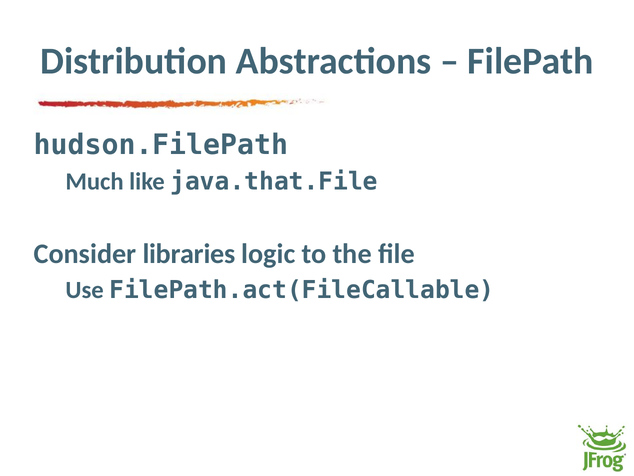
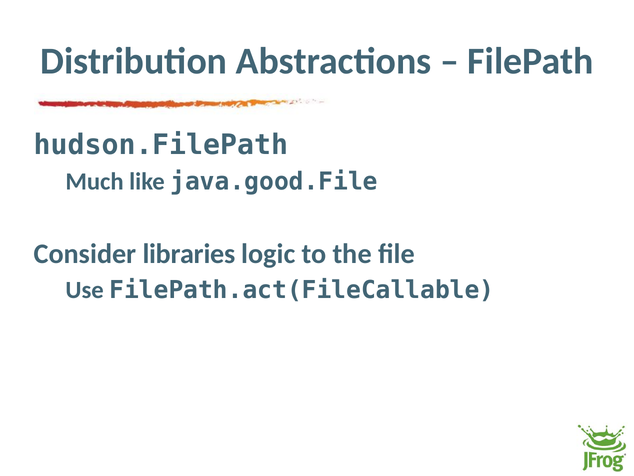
java.that.File: java.that.File -> java.good.File (274, 181)
